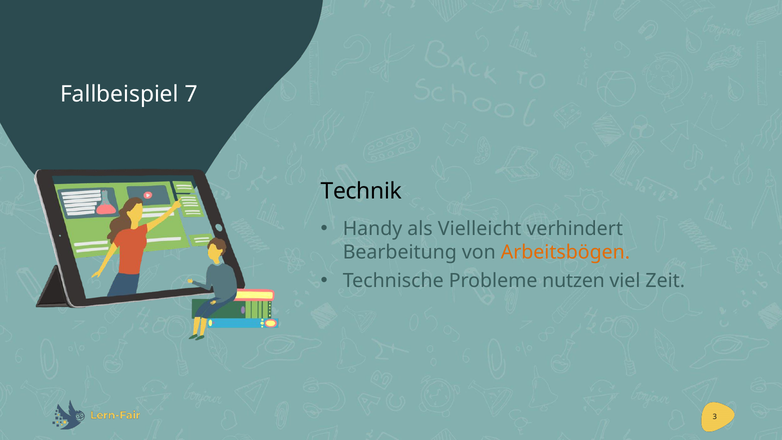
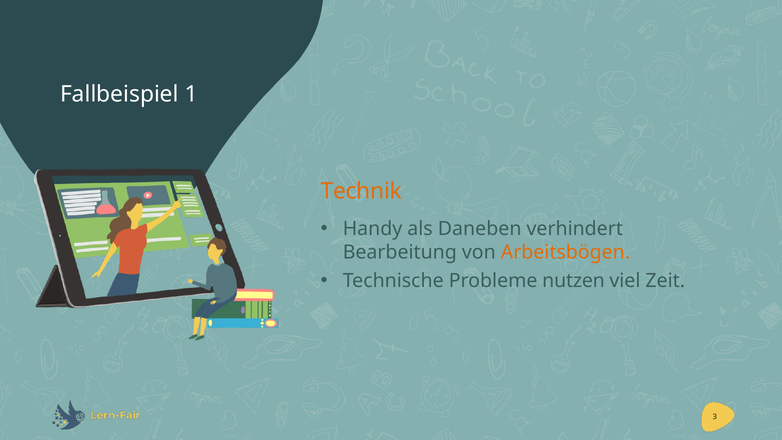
7: 7 -> 1 (191, 94)
Technik colour: black -> orange (361, 191)
Vielleicht: Vielleicht -> Daneben (480, 229)
